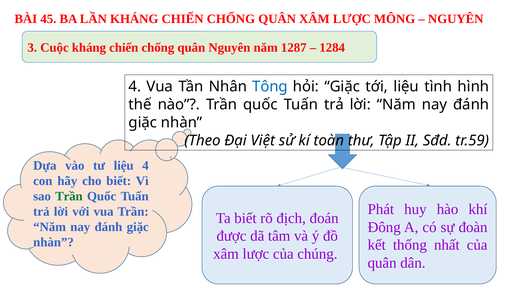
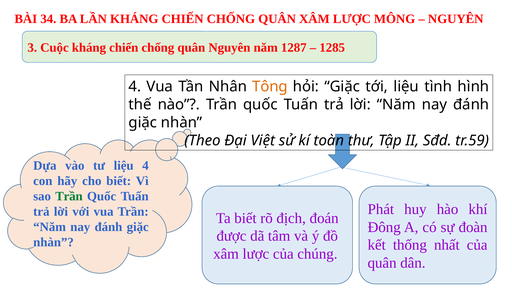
45: 45 -> 34 (48, 19)
1284: 1284 -> 1285 (332, 48)
Tông colour: blue -> orange (270, 87)
